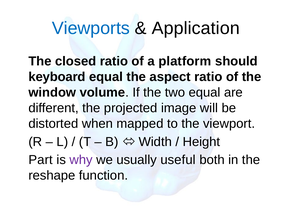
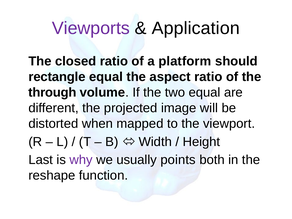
Viewports colour: blue -> purple (91, 28)
keyboard: keyboard -> rectangle (57, 77)
window: window -> through (52, 92)
Part: Part -> Last (41, 160)
useful: useful -> points (178, 160)
